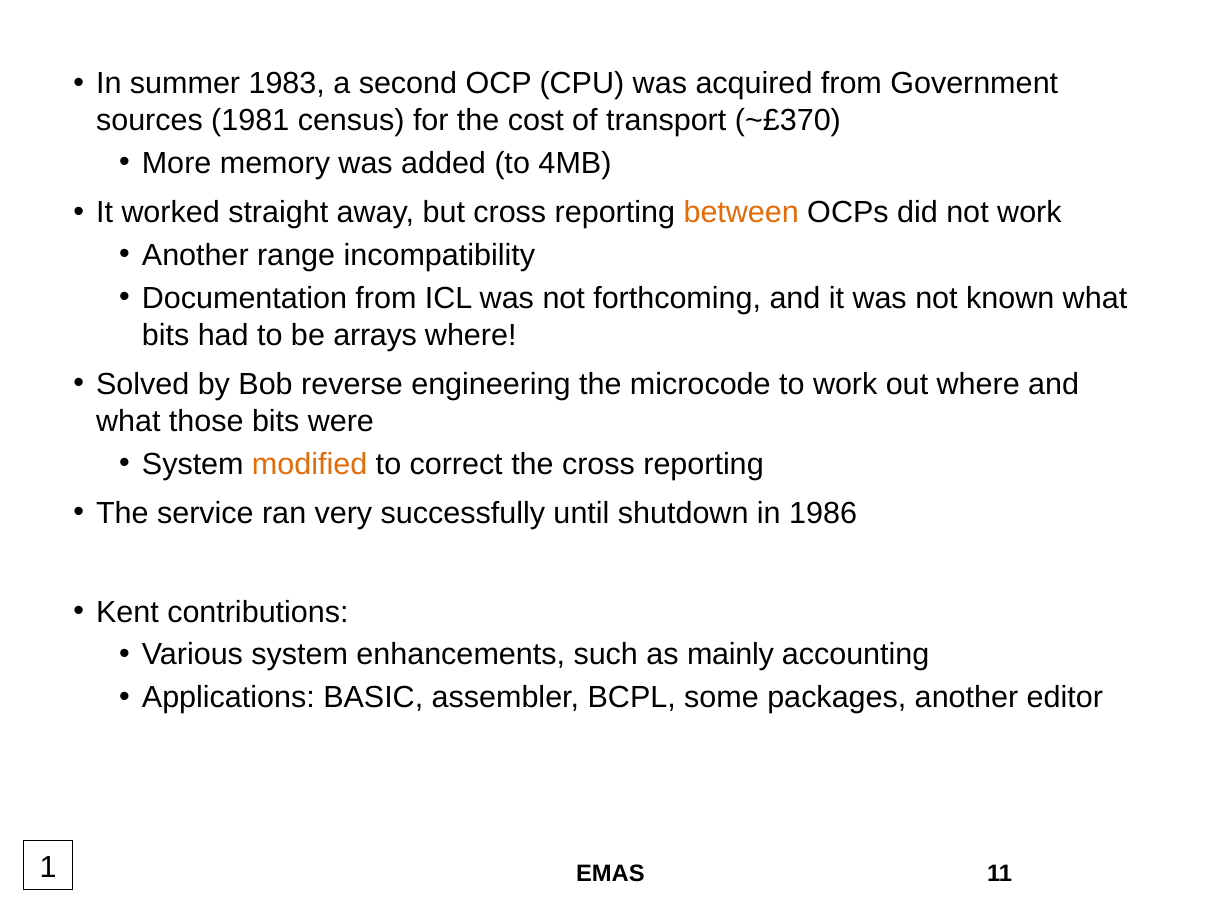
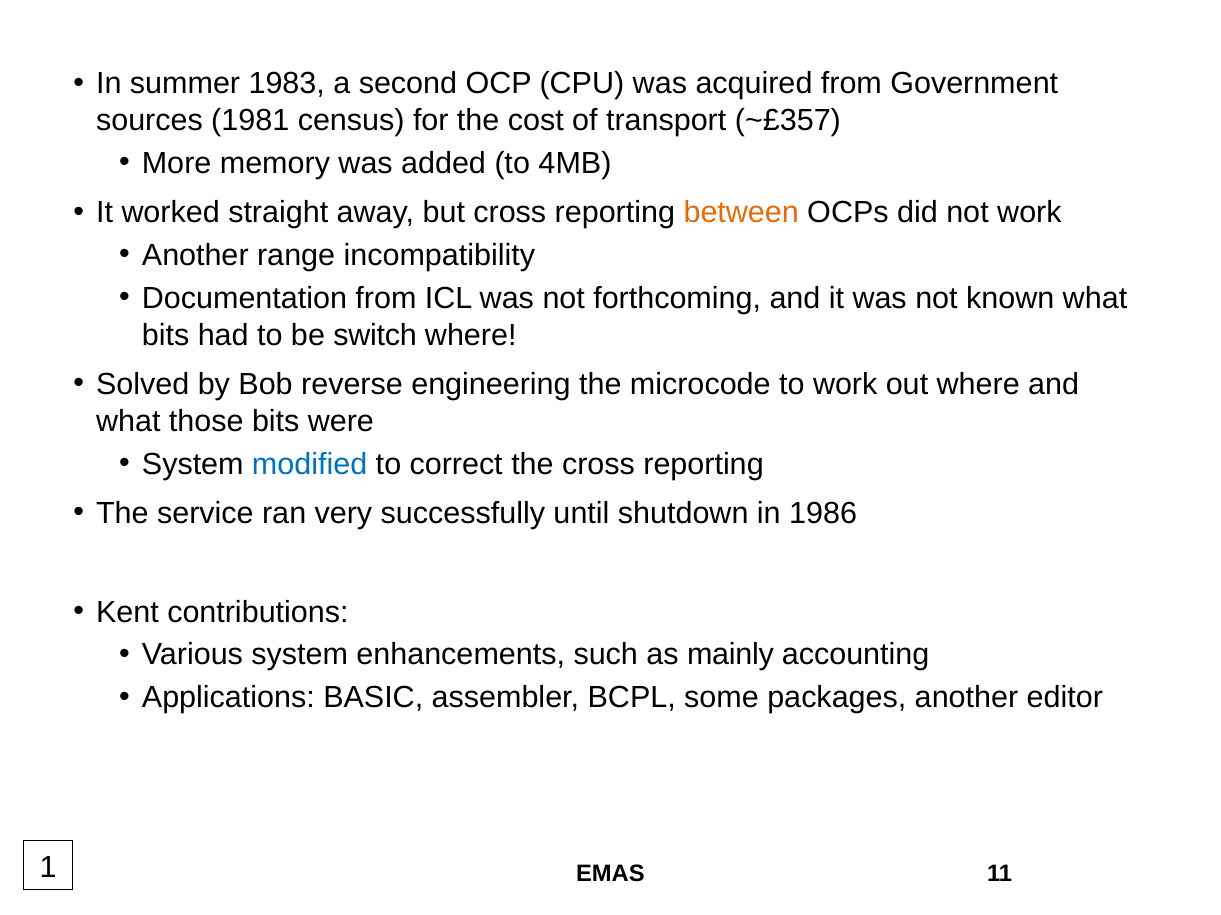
~£370: ~£370 -> ~£357 (788, 120)
arrays: arrays -> switch (375, 335)
modified colour: orange -> blue (310, 464)
